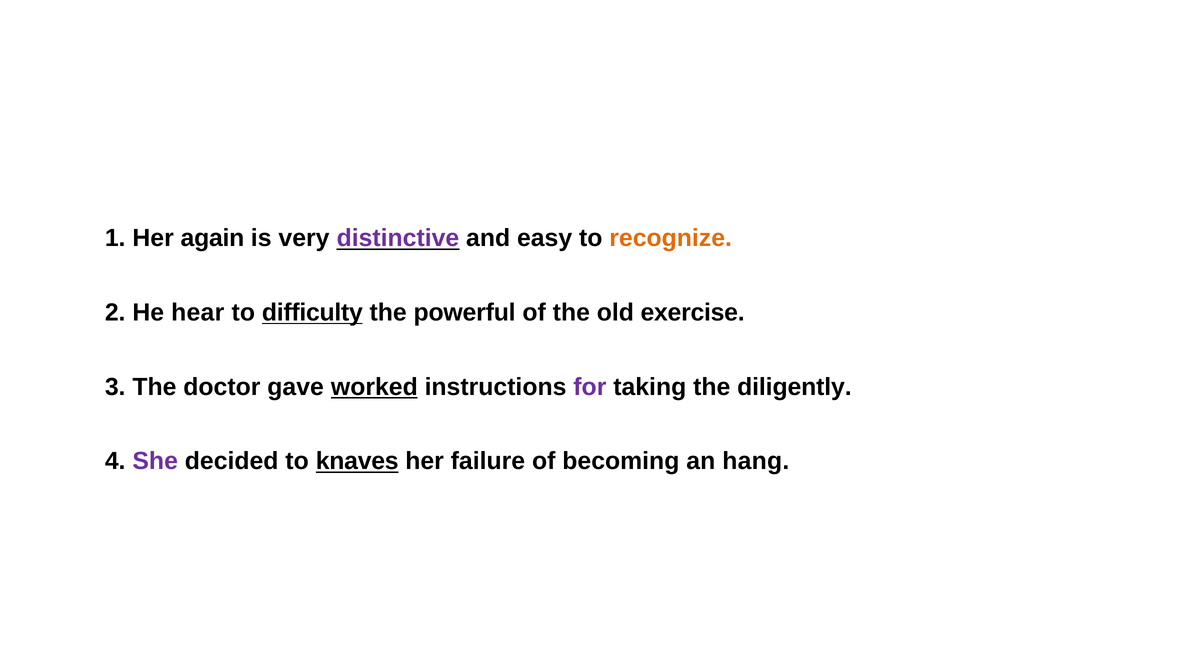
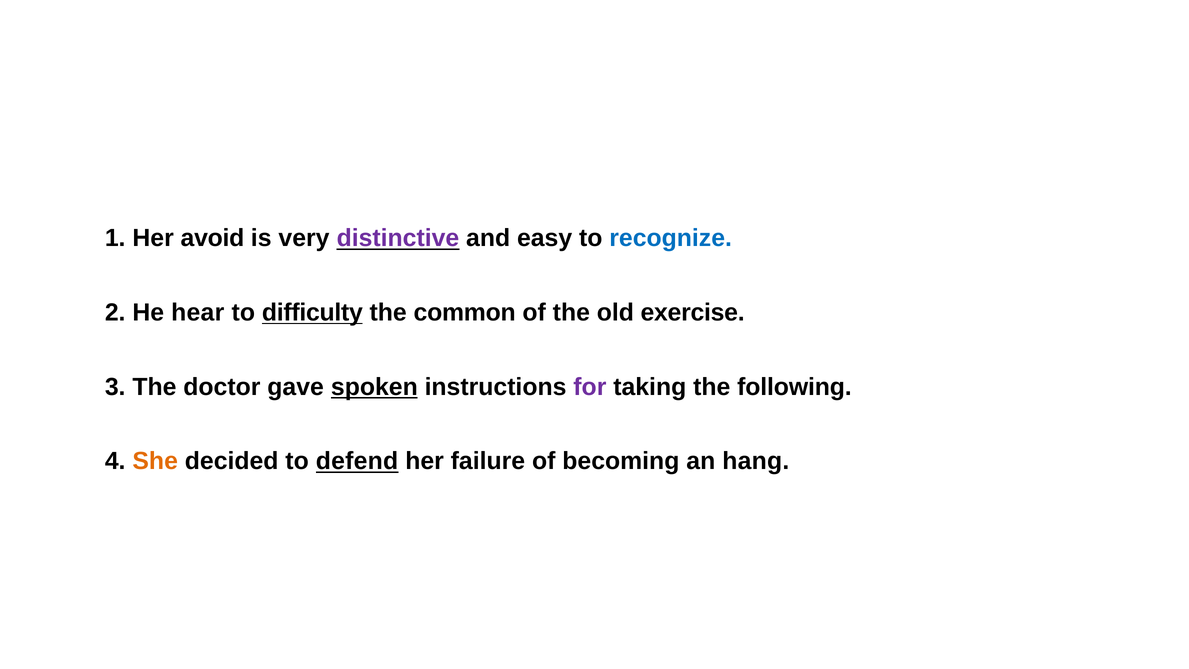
again: again -> avoid (212, 238)
recognize colour: orange -> blue (671, 238)
powerful: powerful -> common (465, 312)
worked: worked -> spoken (374, 387)
diligently: diligently -> following (794, 387)
She colour: purple -> orange (155, 461)
knaves: knaves -> defend (357, 461)
